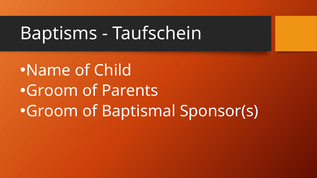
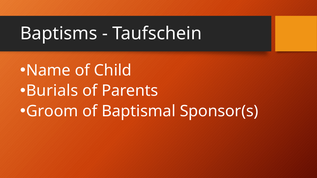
Groom: Groom -> Burials (52, 91)
